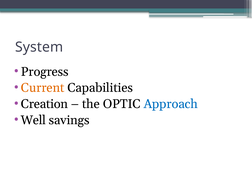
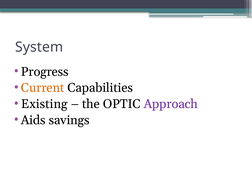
Creation: Creation -> Existing (44, 104)
Approach colour: blue -> purple (171, 104)
Well: Well -> Aids (33, 120)
